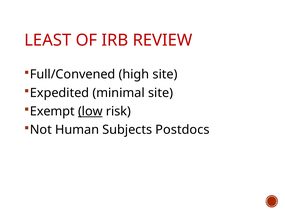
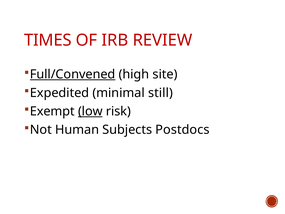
LEAST: LEAST -> TIMES (48, 40)
Full/Convened underline: none -> present (73, 74)
minimal site: site -> still (161, 93)
